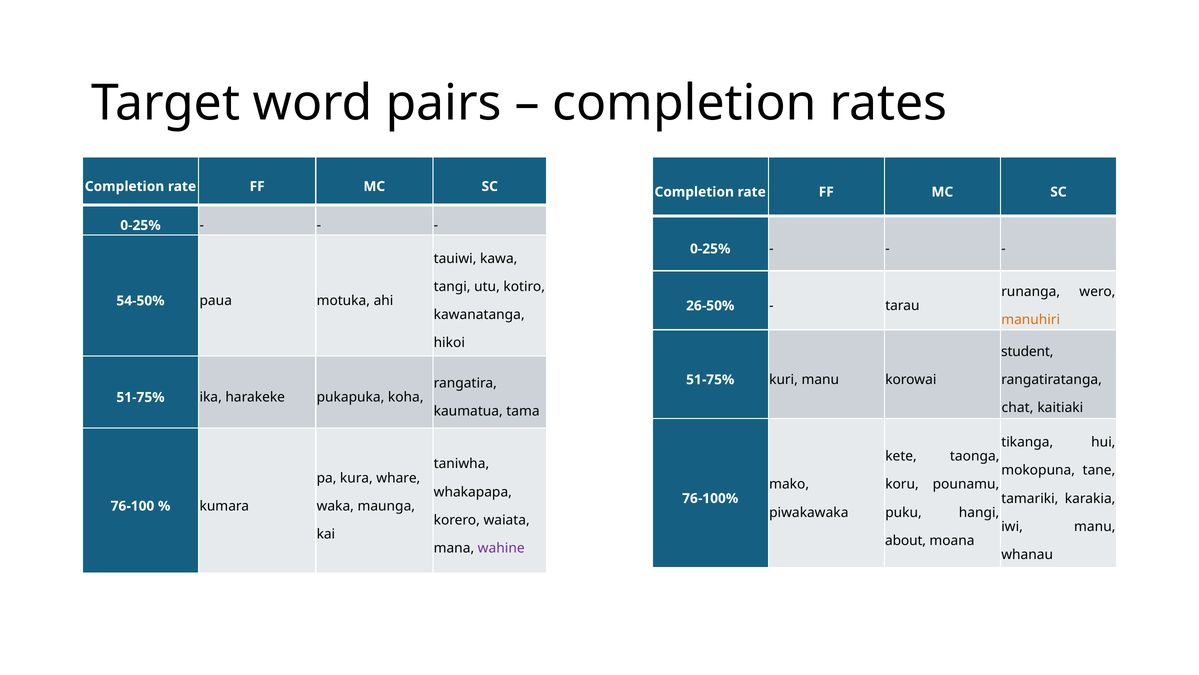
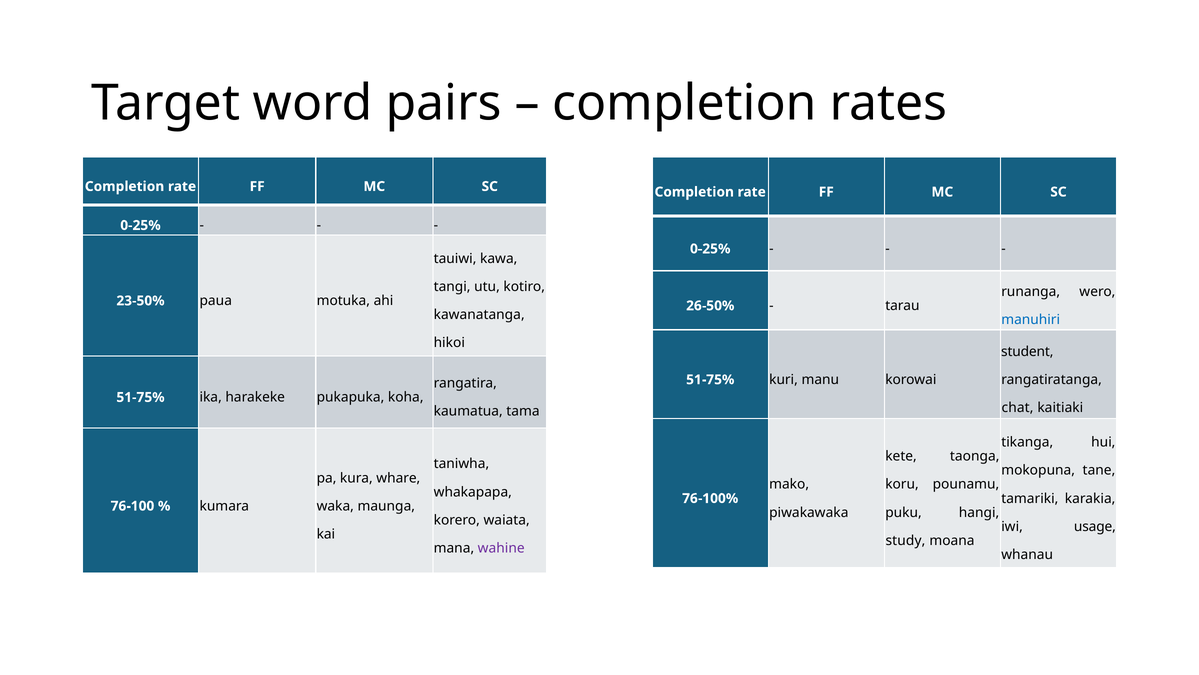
54-50%: 54-50% -> 23-50% (141, 301)
manuhiri colour: orange -> blue (1031, 320)
iwi manu: manu -> usage (1095, 526)
about: about -> study (905, 540)
